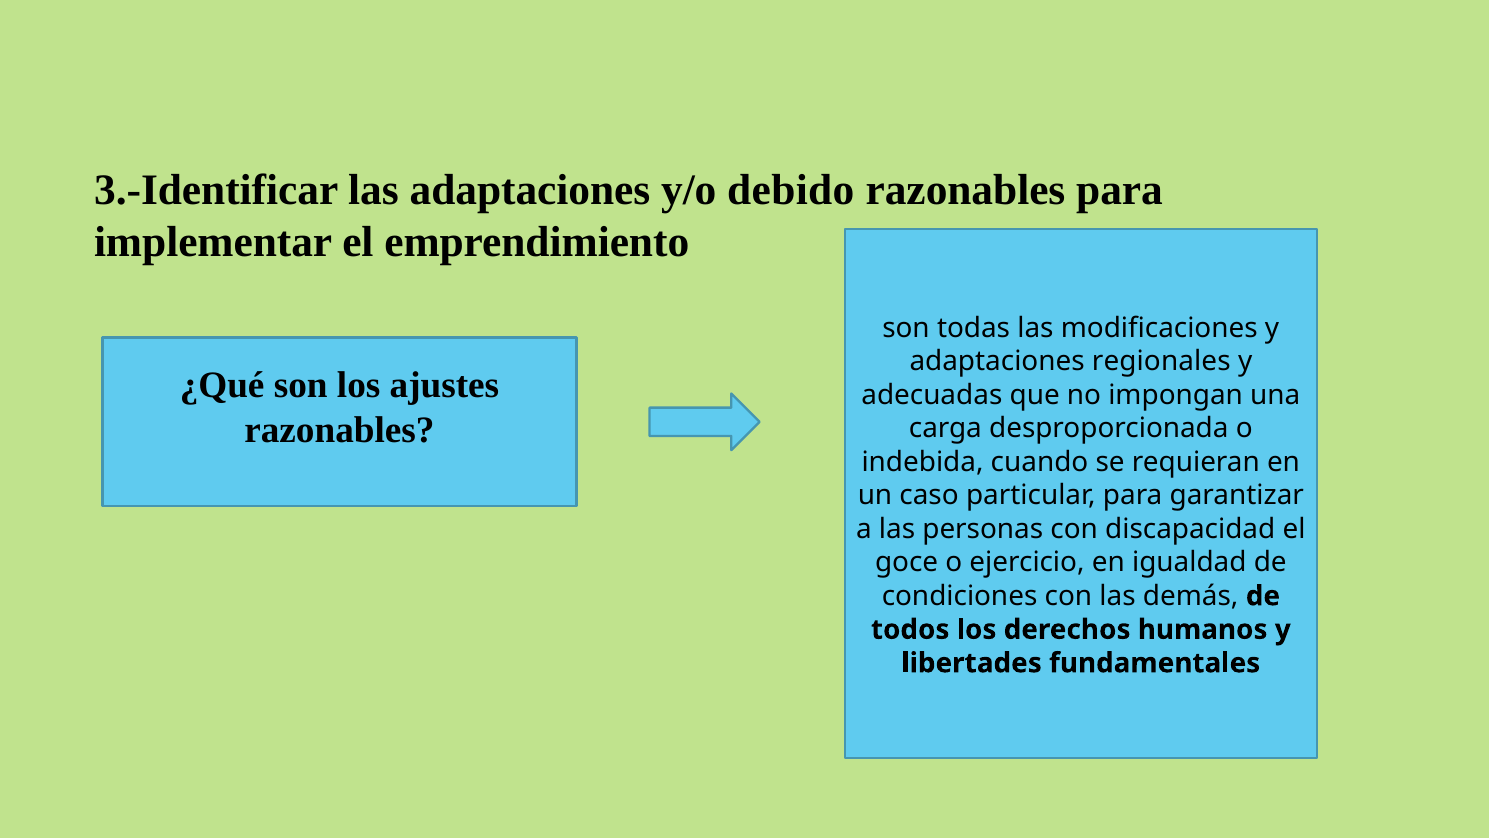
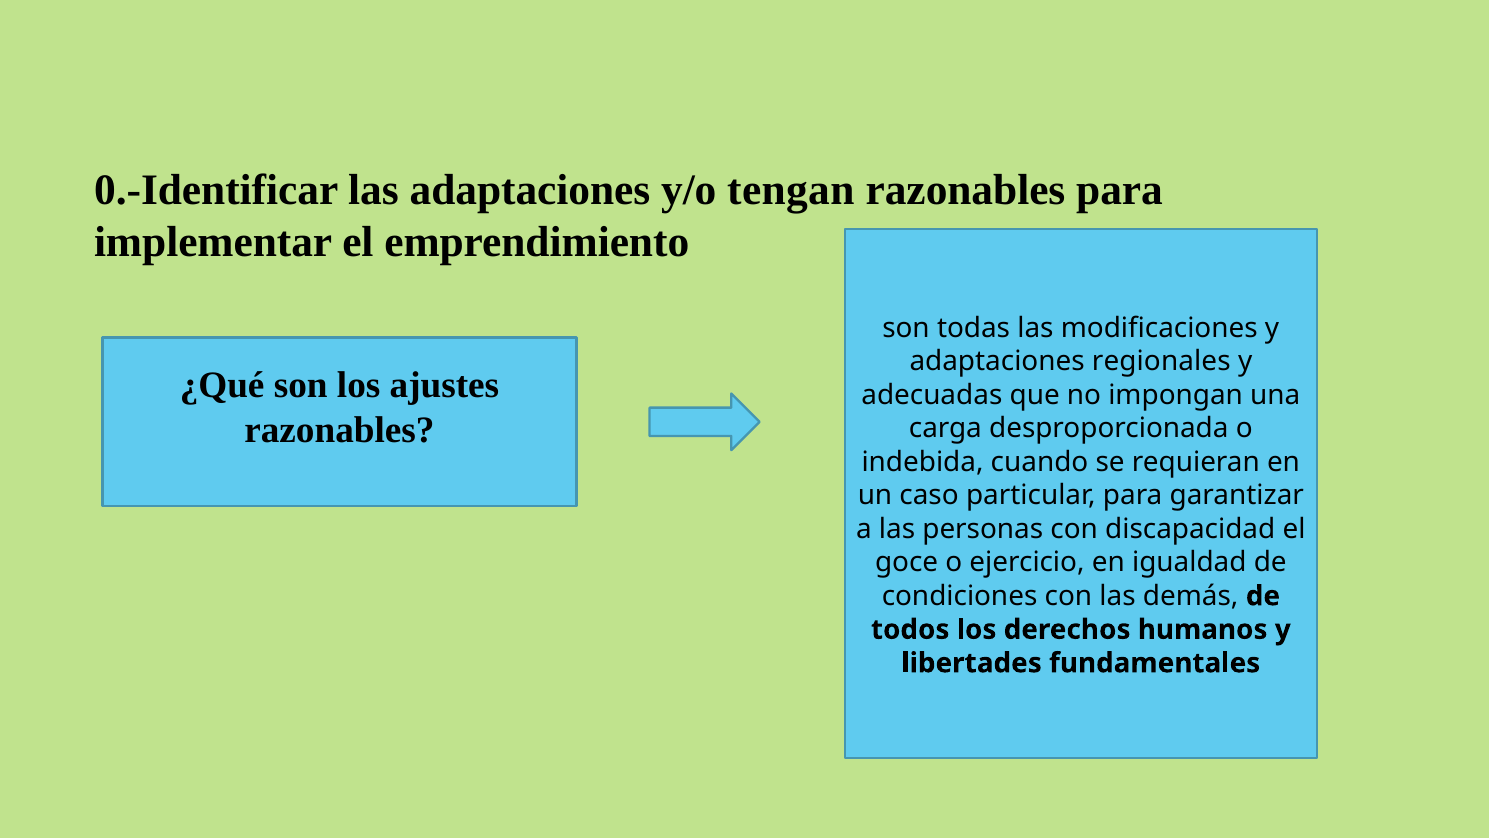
3.-Identificar: 3.-Identificar -> 0.-Identificar (216, 190)
debido: debido -> tengan (791, 190)
